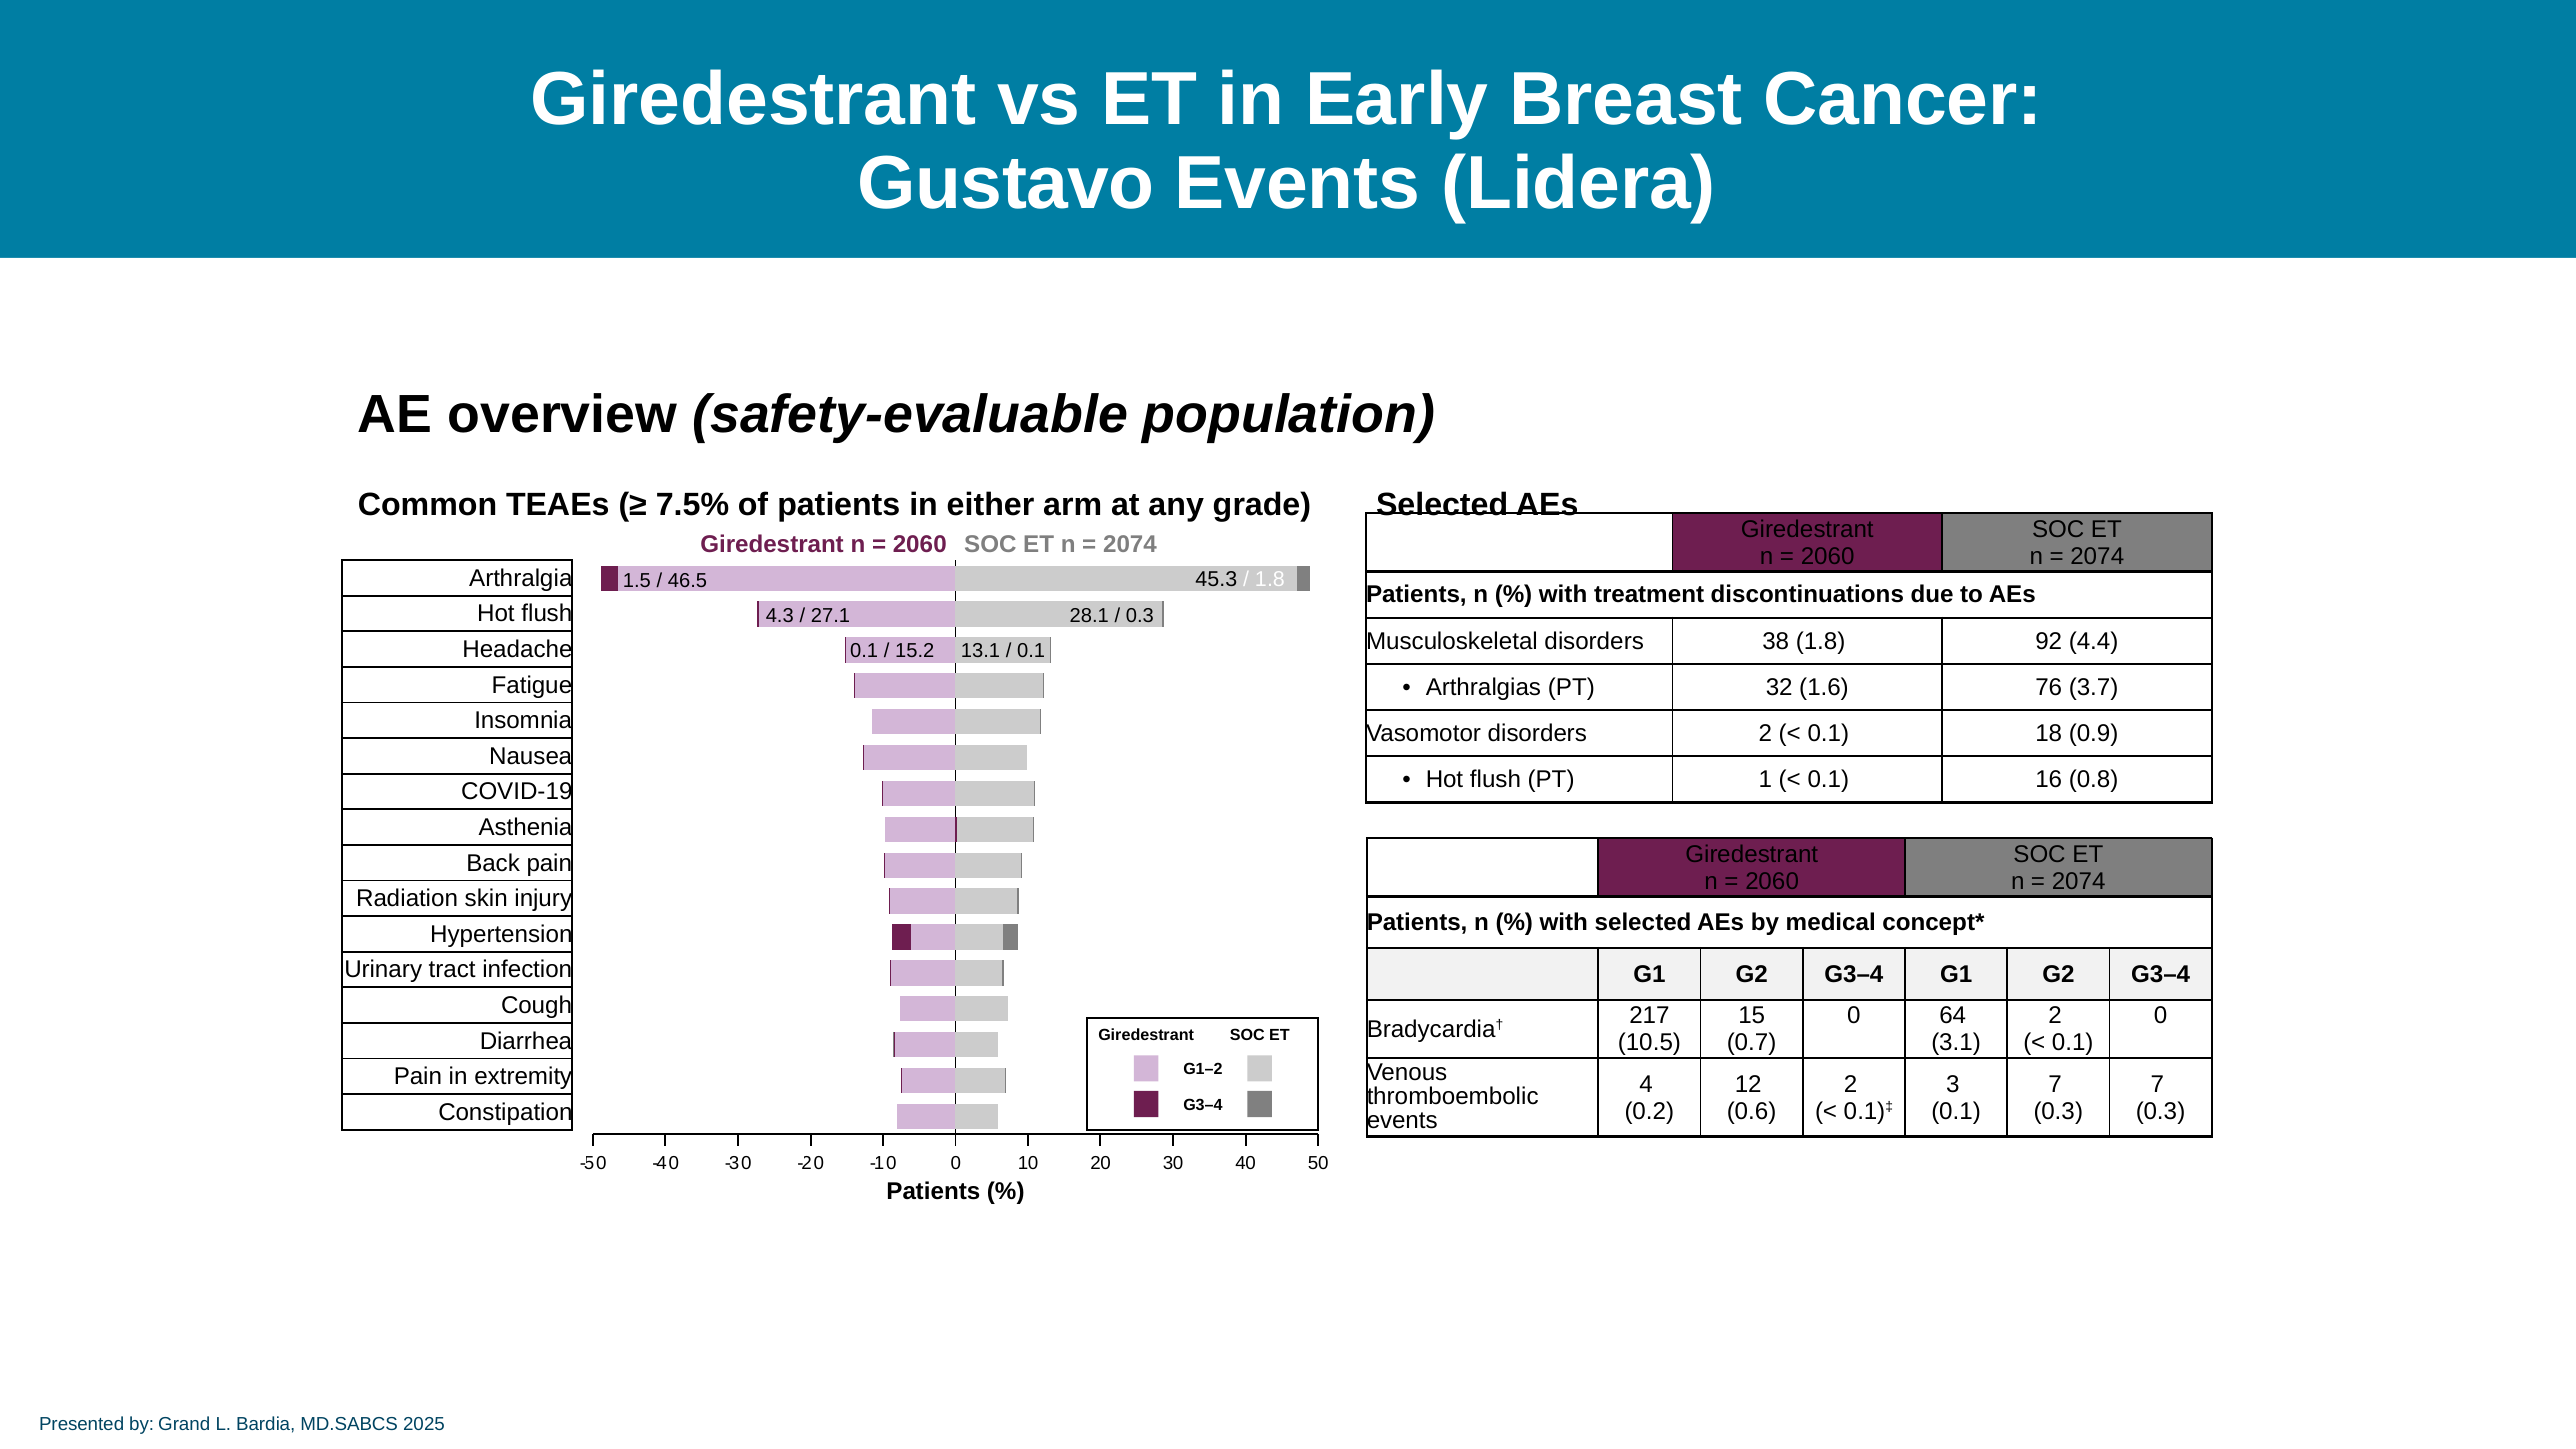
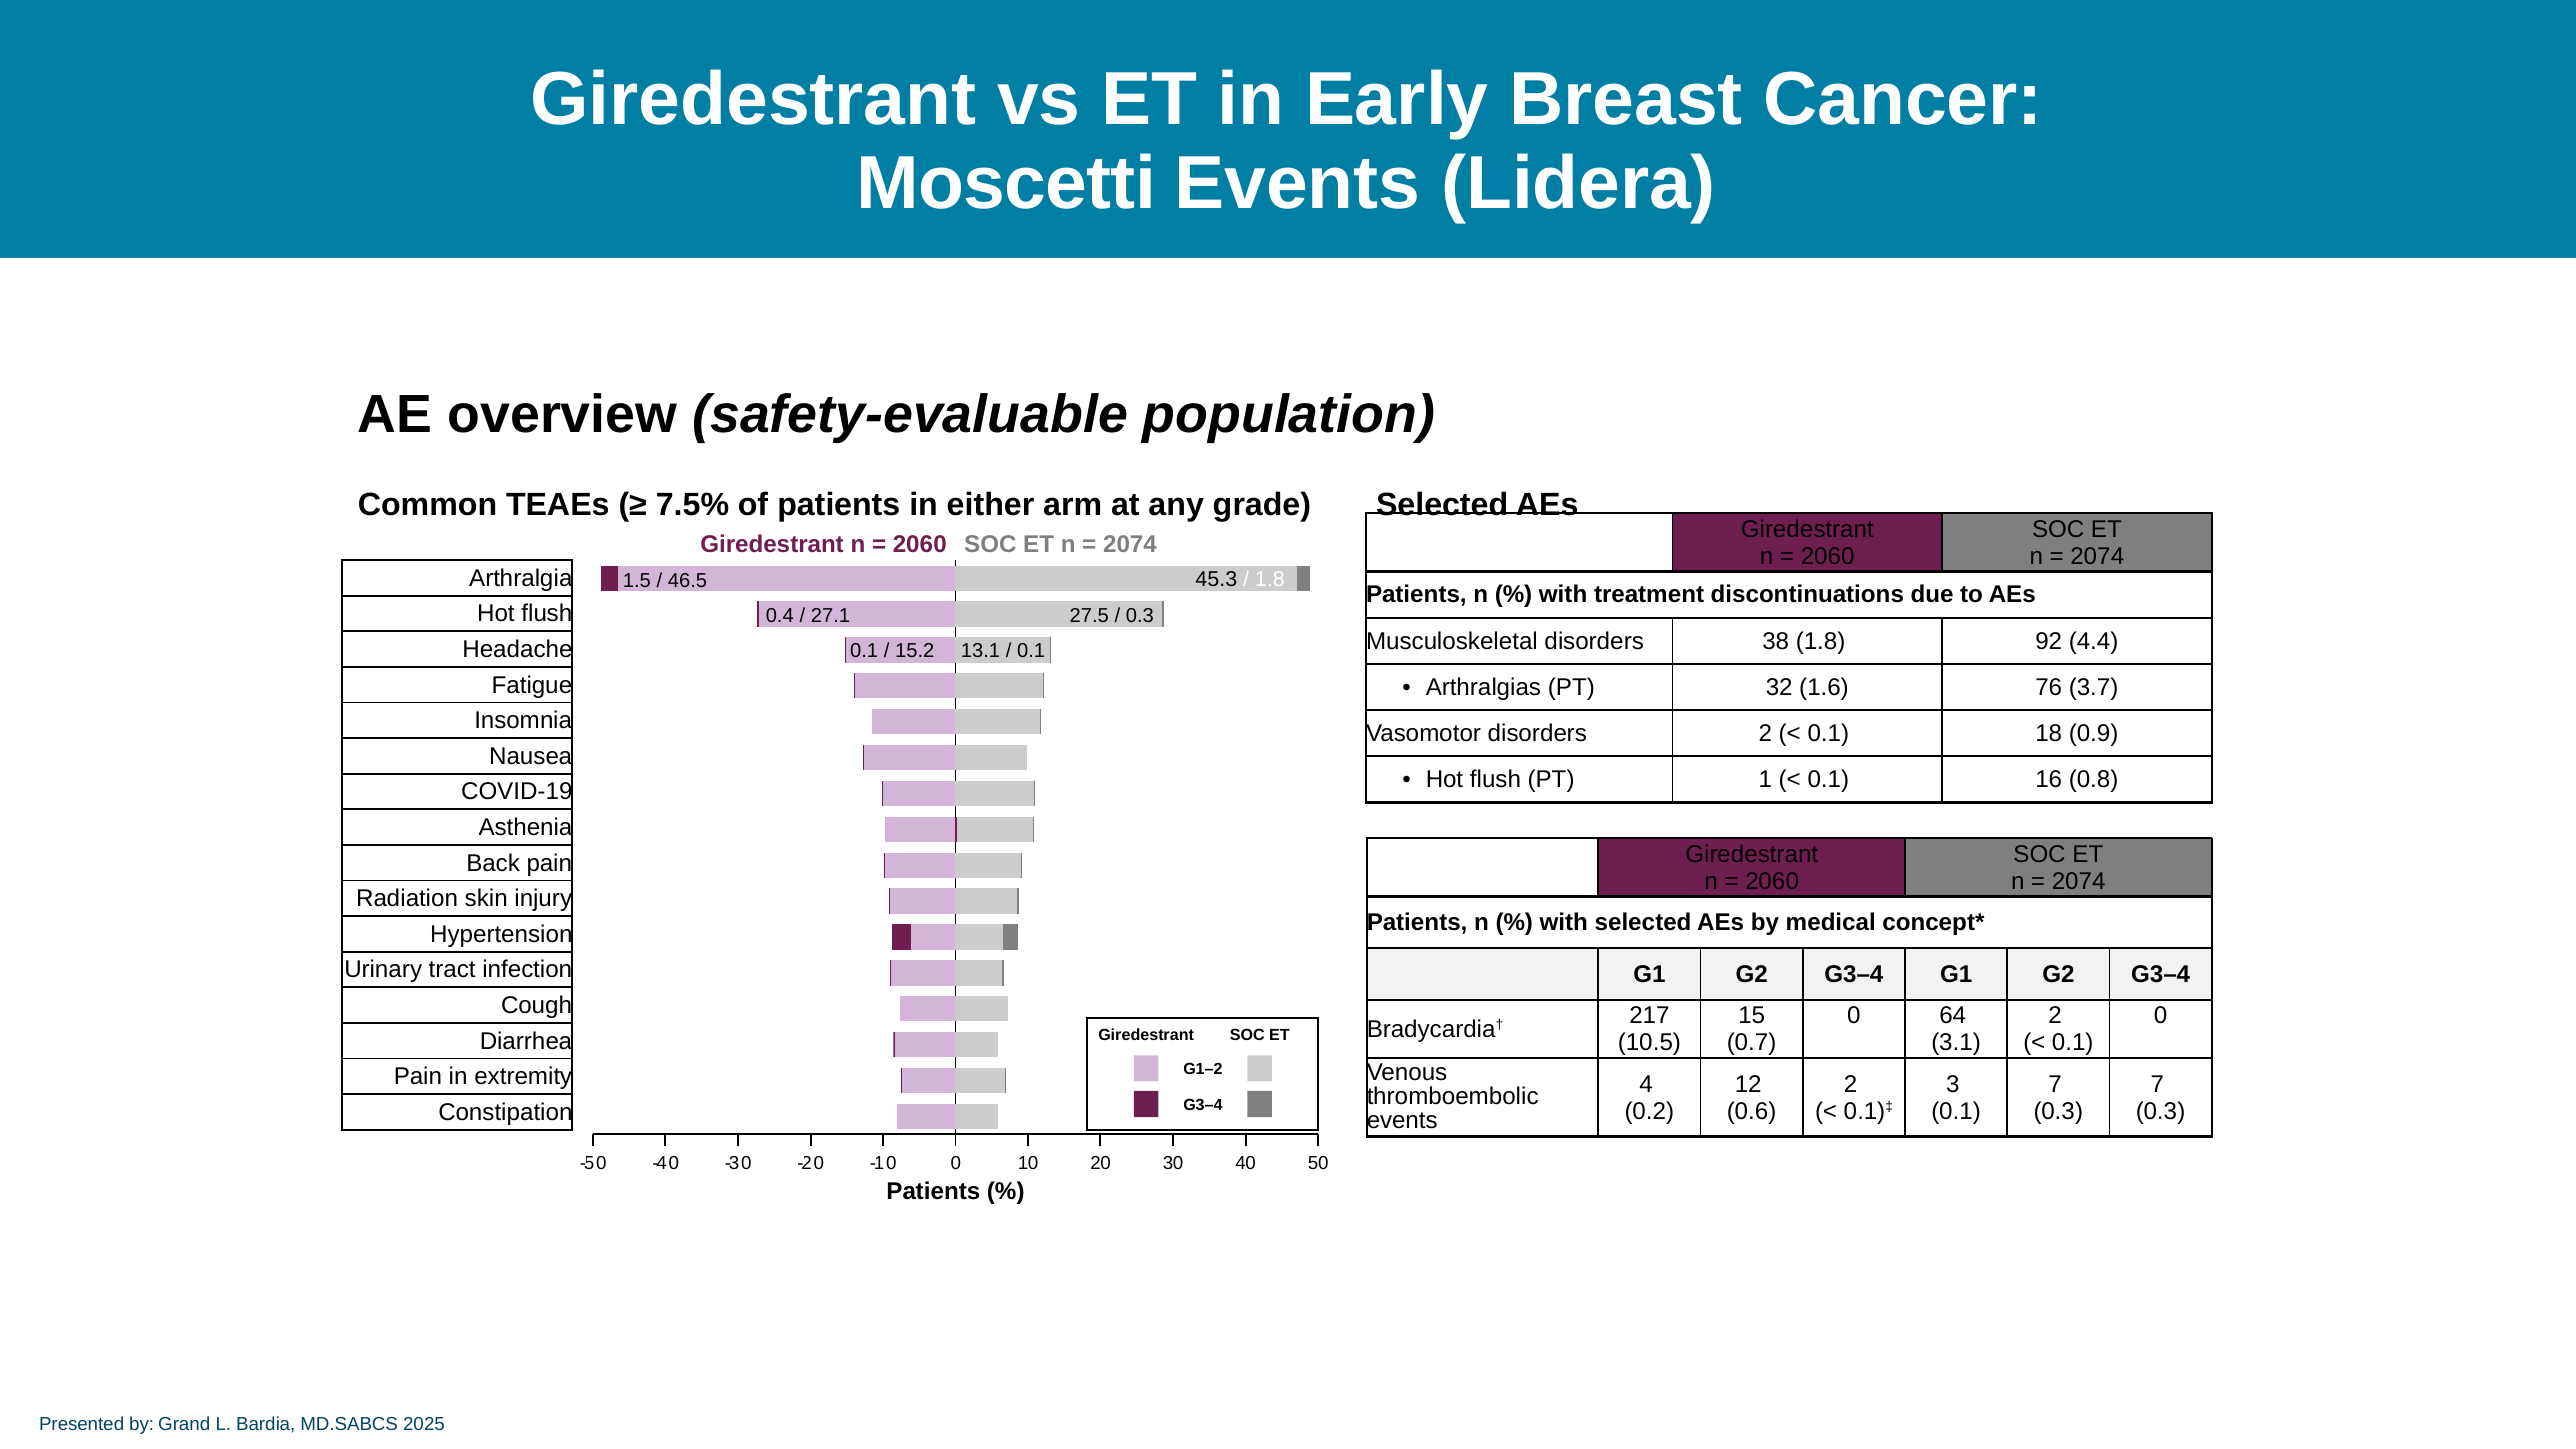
Gustavo: Gustavo -> Moscetti (1006, 183)
4.3: 4.3 -> 0.4 (780, 616)
28.1: 28.1 -> 27.5 (1089, 616)
